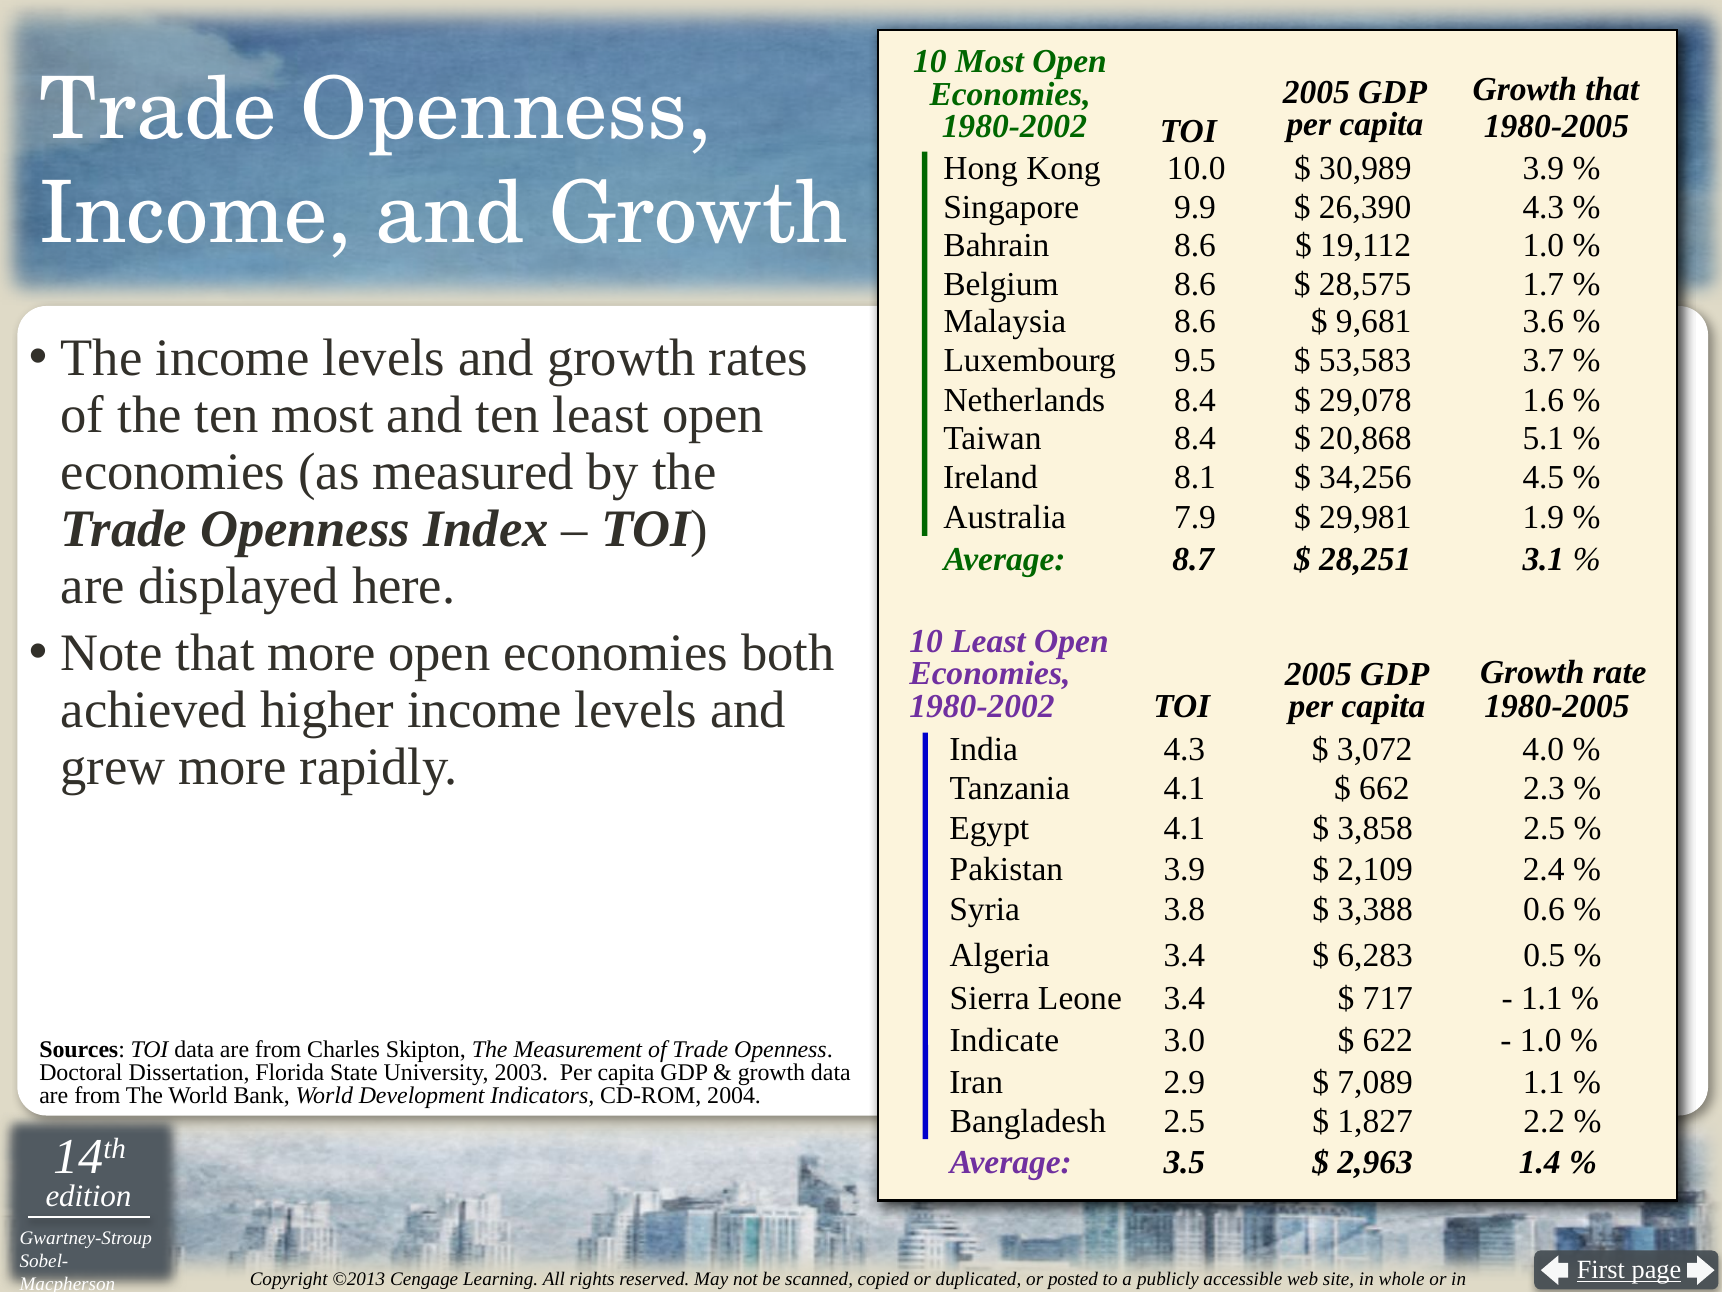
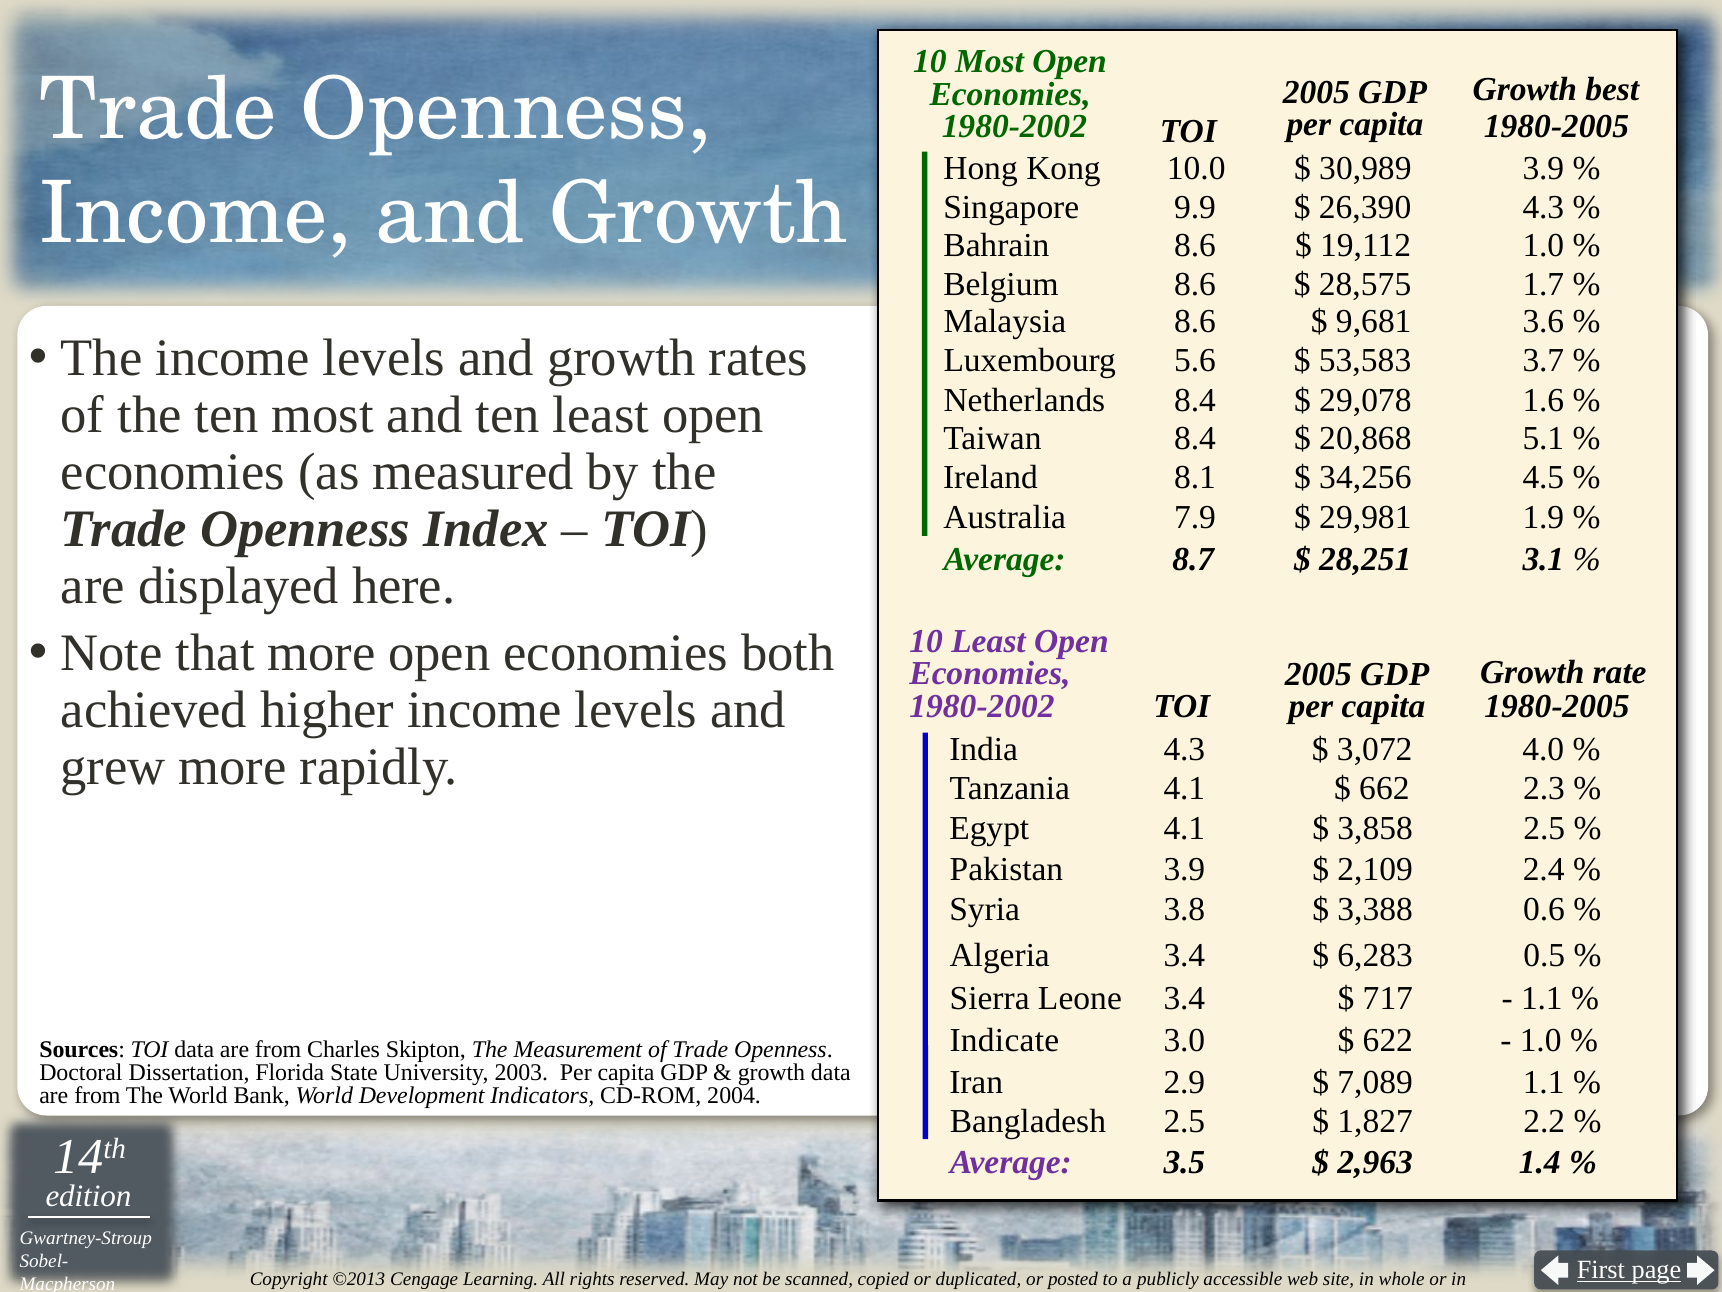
Growth that: that -> best (1612, 90)
9.5: 9.5 -> 5.6 (1195, 360)
